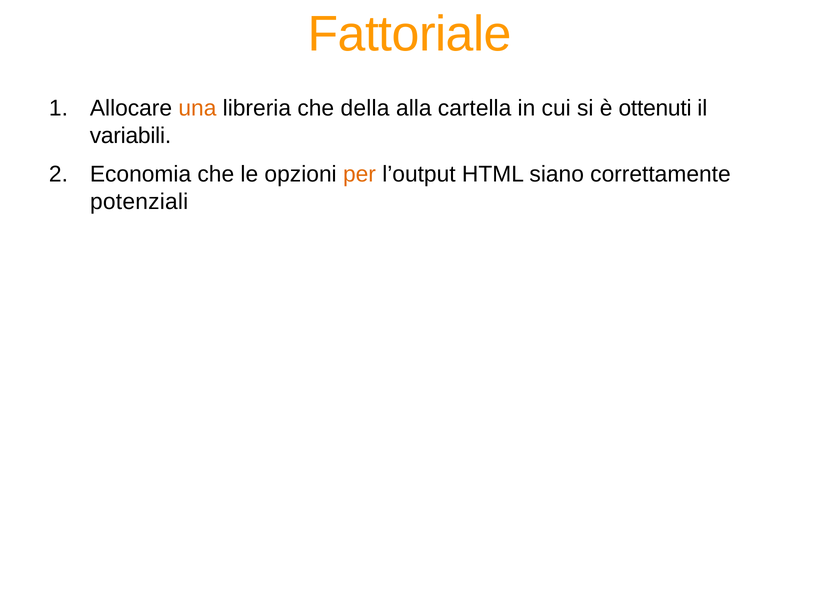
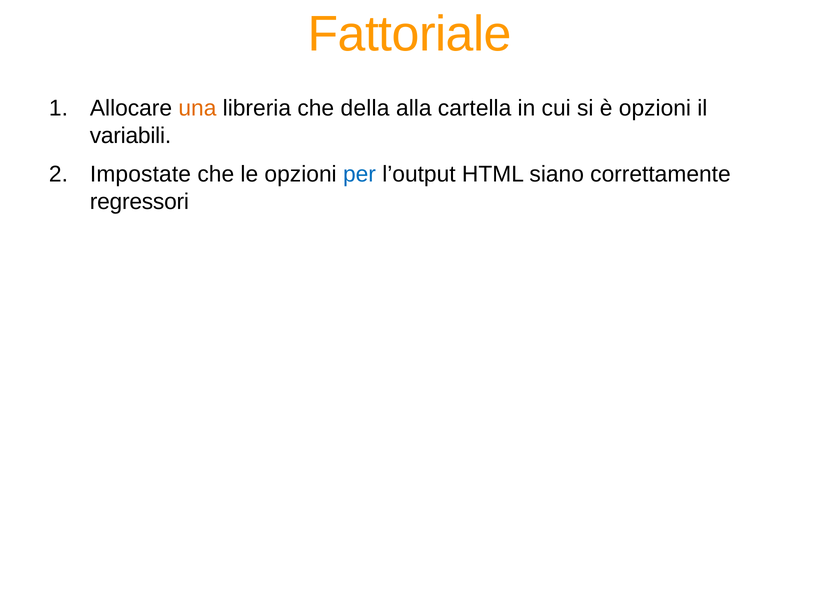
è ottenuti: ottenuti -> opzioni (655, 108)
Economia: Economia -> Impostate (140, 174)
per colour: orange -> blue (359, 174)
potenziali: potenziali -> regressori (139, 201)
